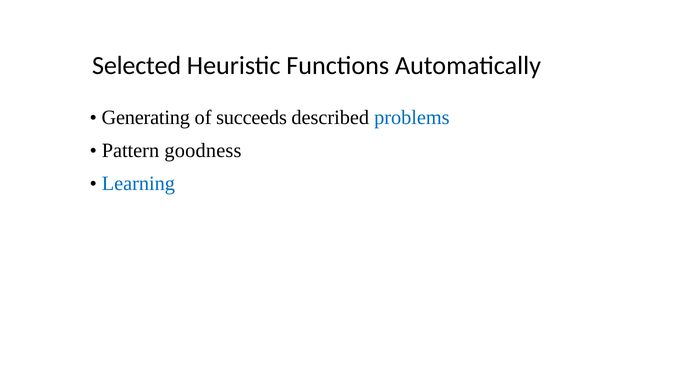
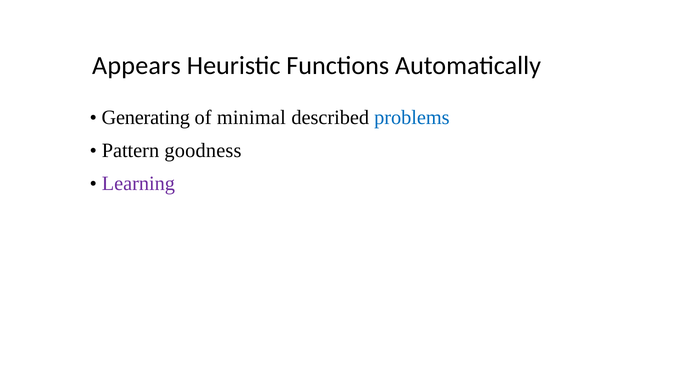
Selected: Selected -> Appears (136, 66)
succeeds: succeeds -> minimal (251, 118)
Learning colour: blue -> purple (138, 184)
